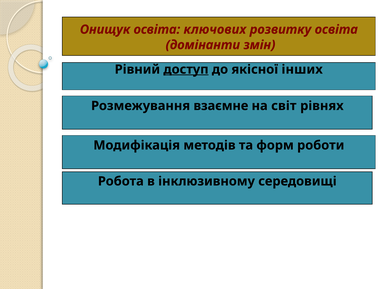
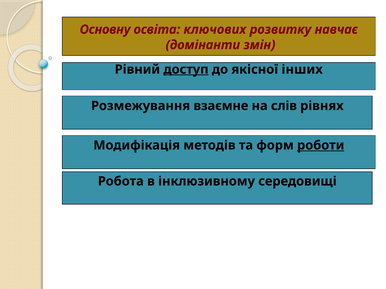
Онищук: Онищук -> Основну (105, 30)
розвитку освіта: освіта -> навчає (336, 30)
світ: світ -> слів (284, 106)
роботи underline: none -> present (321, 146)
